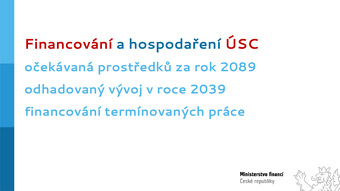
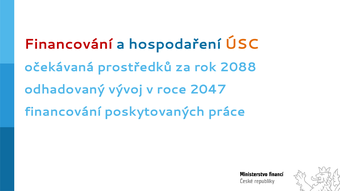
ÚSC colour: red -> orange (242, 44)
2089: 2089 -> 2088 (238, 67)
2039: 2039 -> 2047 (208, 90)
termínovaných: termínovaných -> poskytovaných (155, 112)
